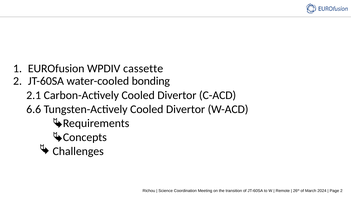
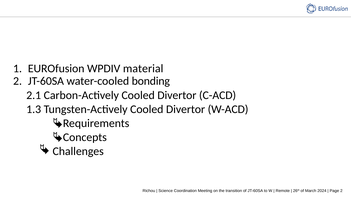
cassette: cassette -> material (143, 69)
6.6: 6.6 -> 1.3 (34, 110)
